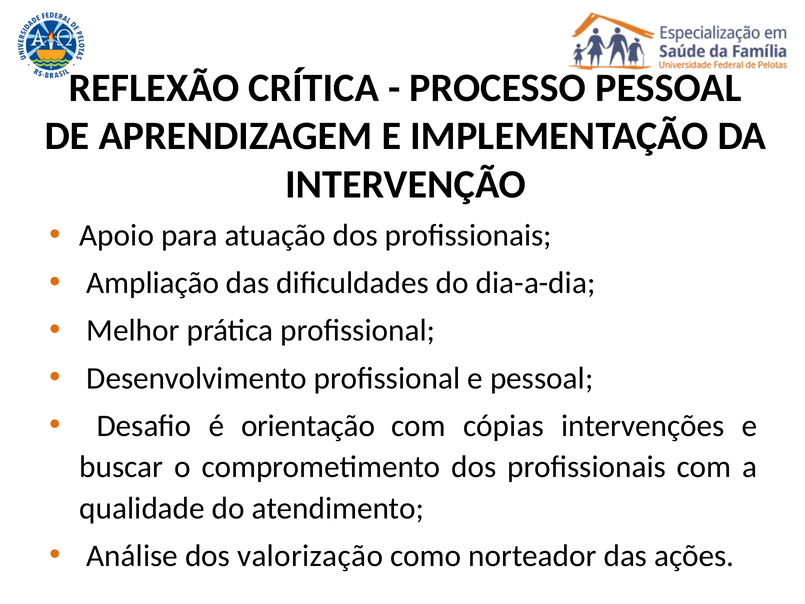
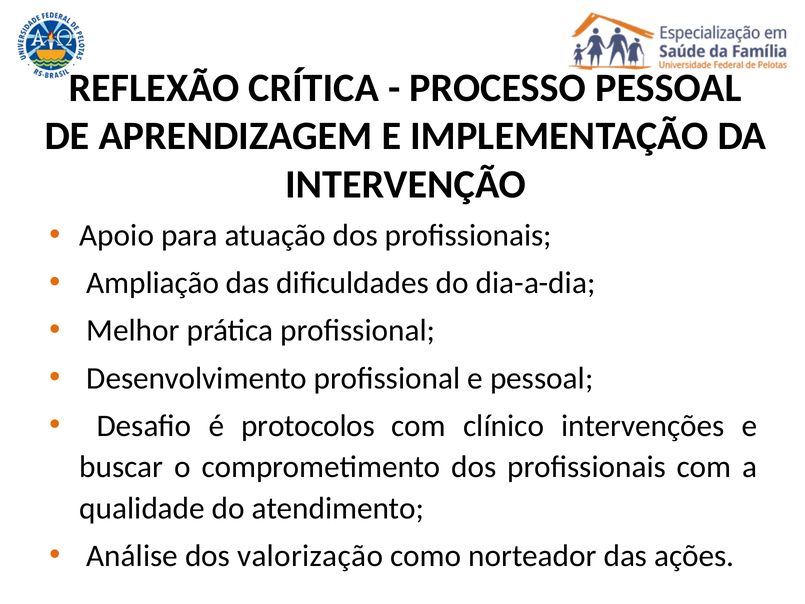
orientação: orientação -> protocolos (308, 426)
cópias: cópias -> clínico (504, 426)
